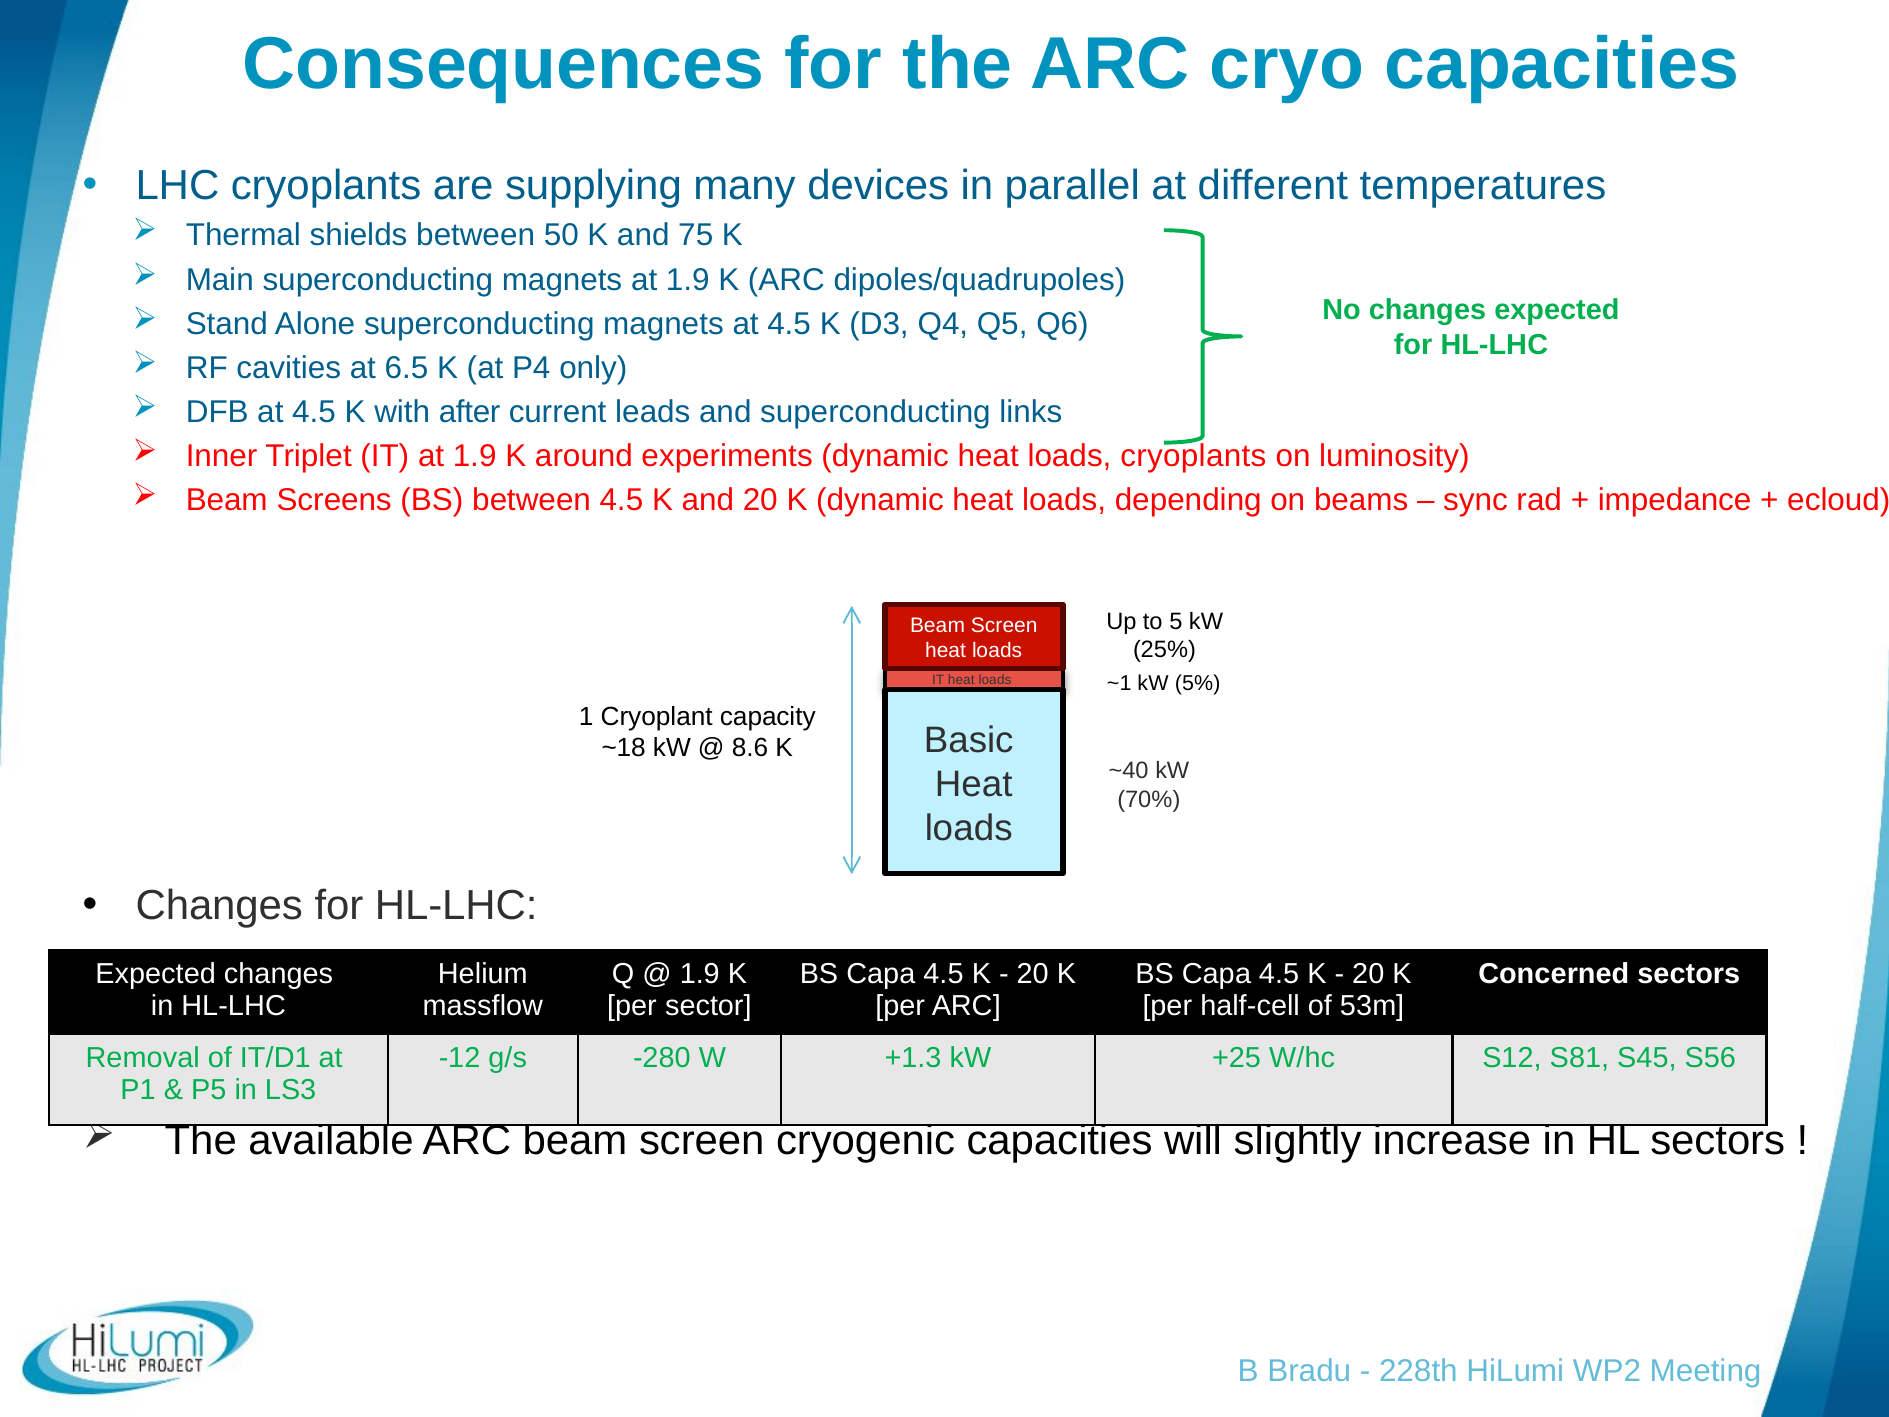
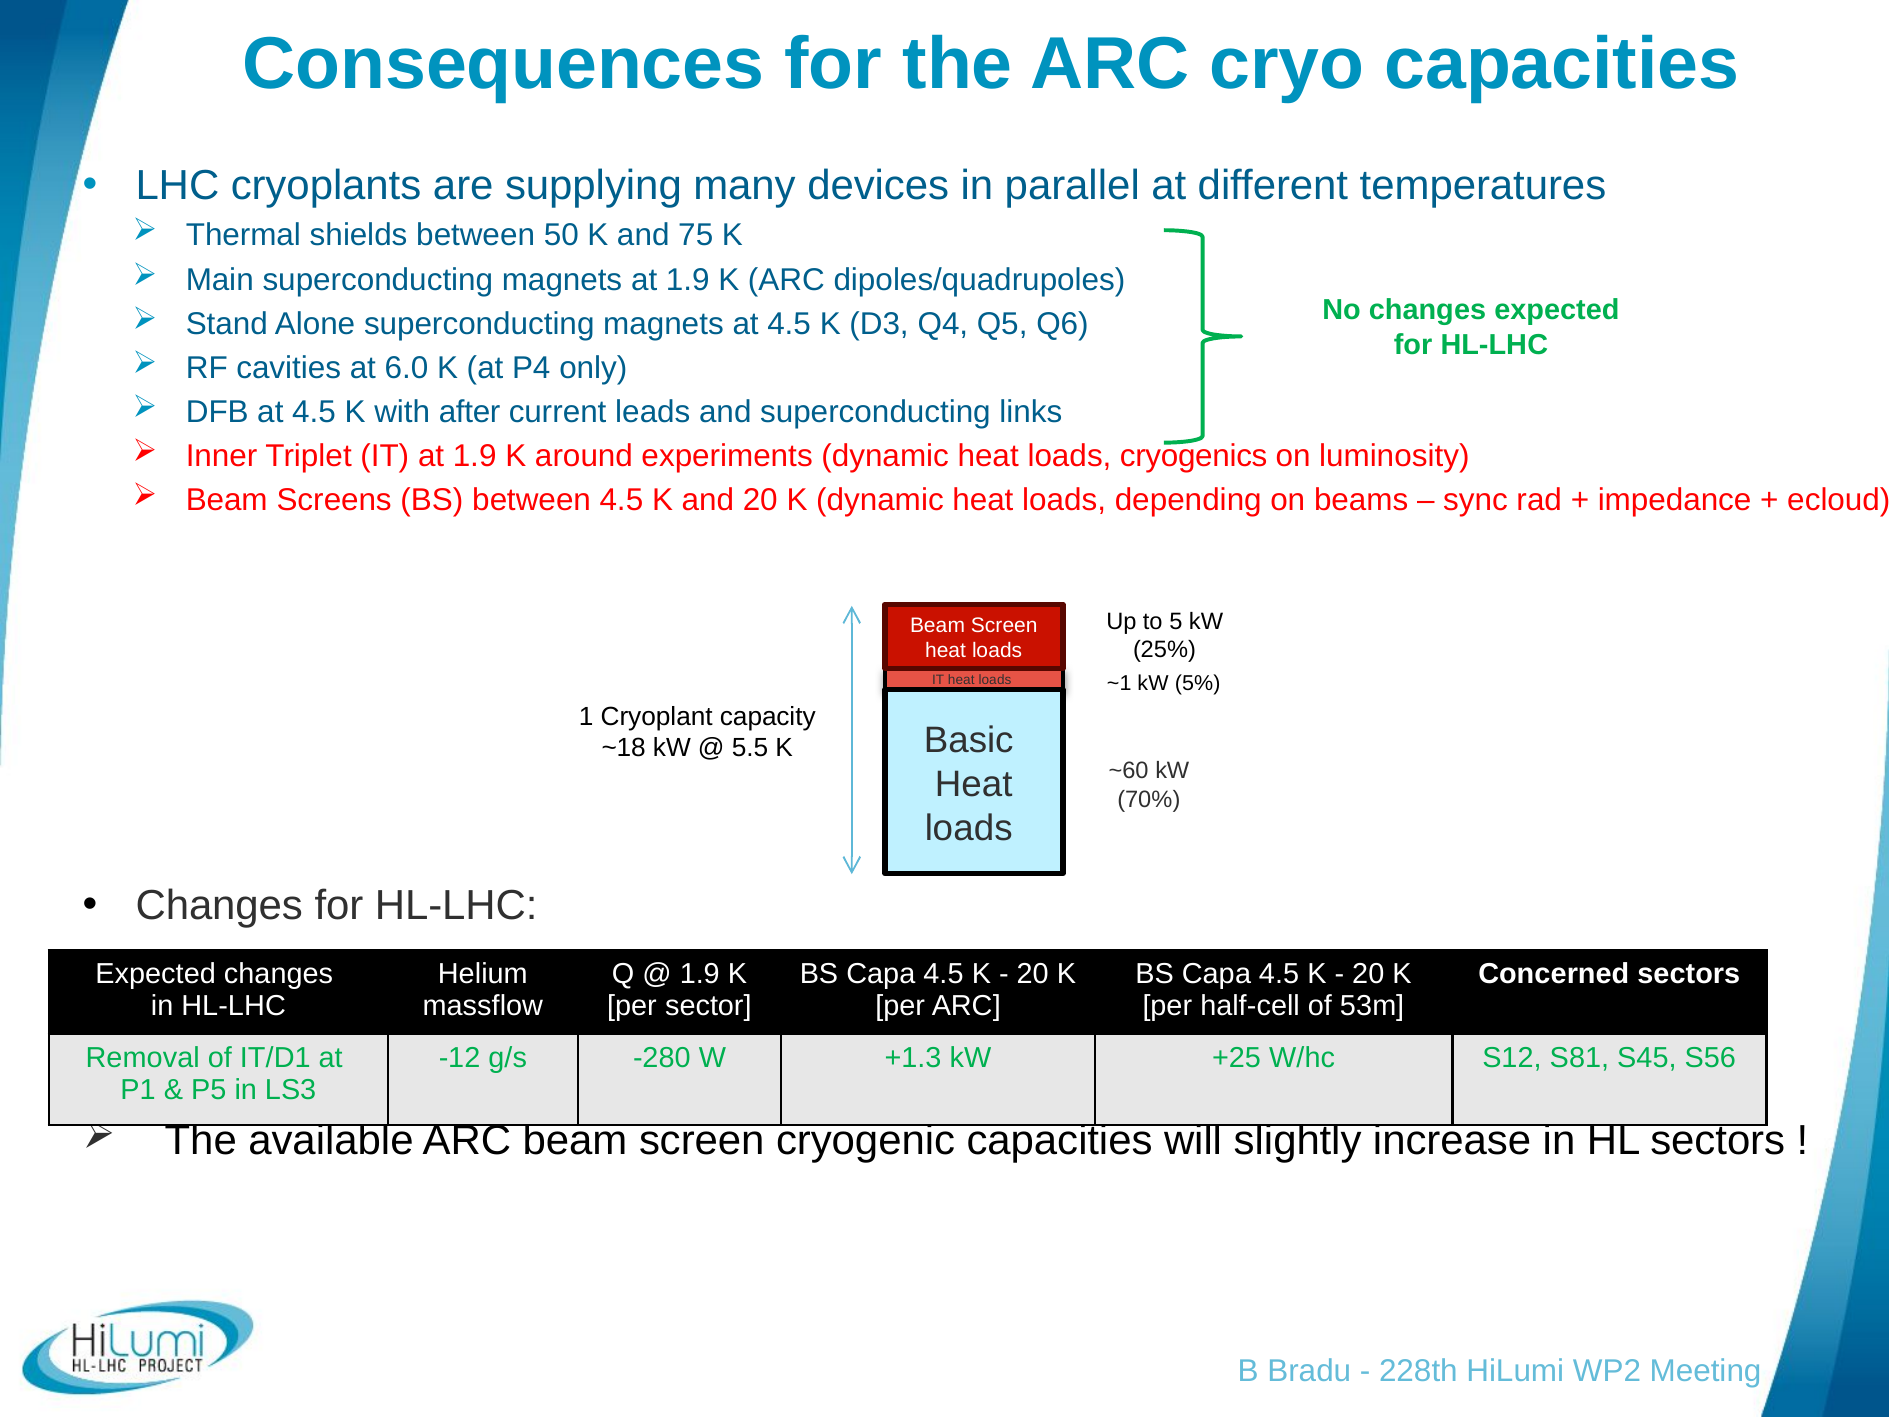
6.5: 6.5 -> 6.0 (407, 368)
loads cryoplants: cryoplants -> cryogenics (1194, 456)
8.6: 8.6 -> 5.5 (750, 748)
~40: ~40 -> ~60 (1129, 771)
